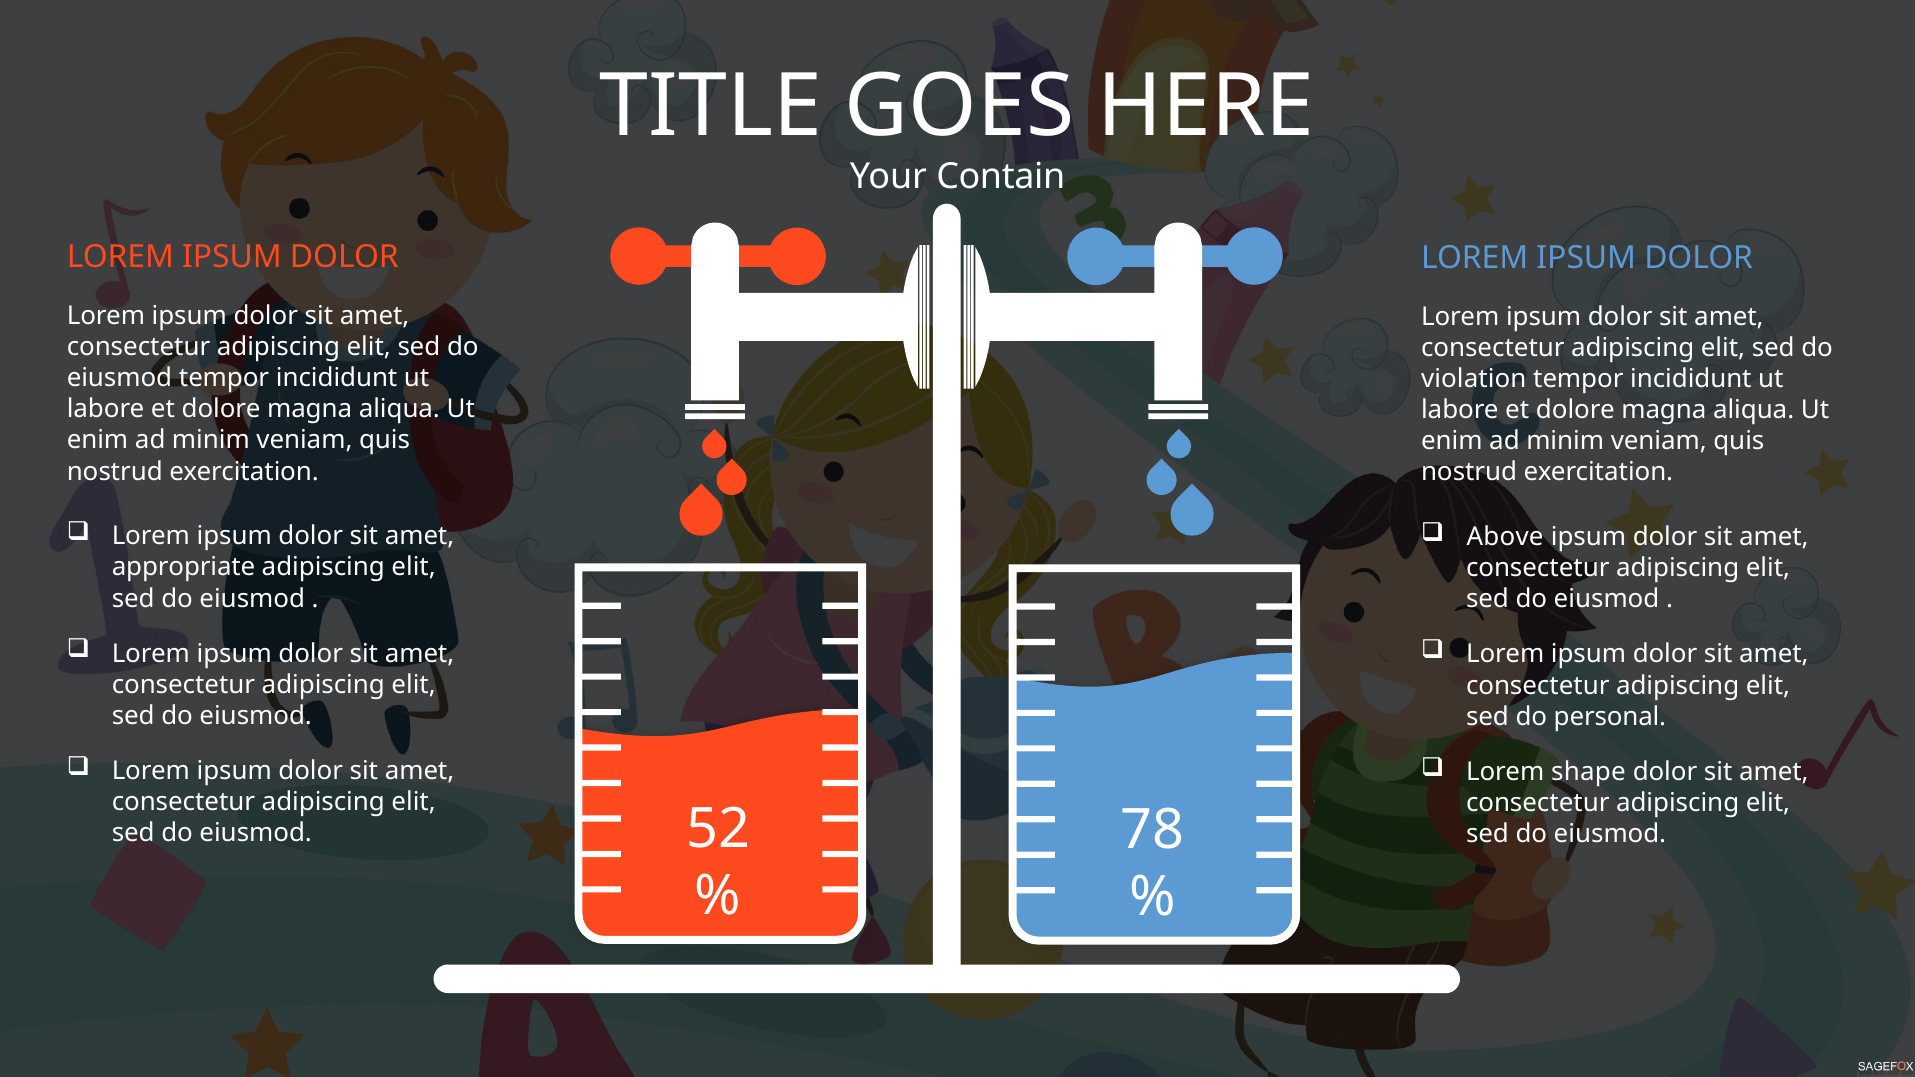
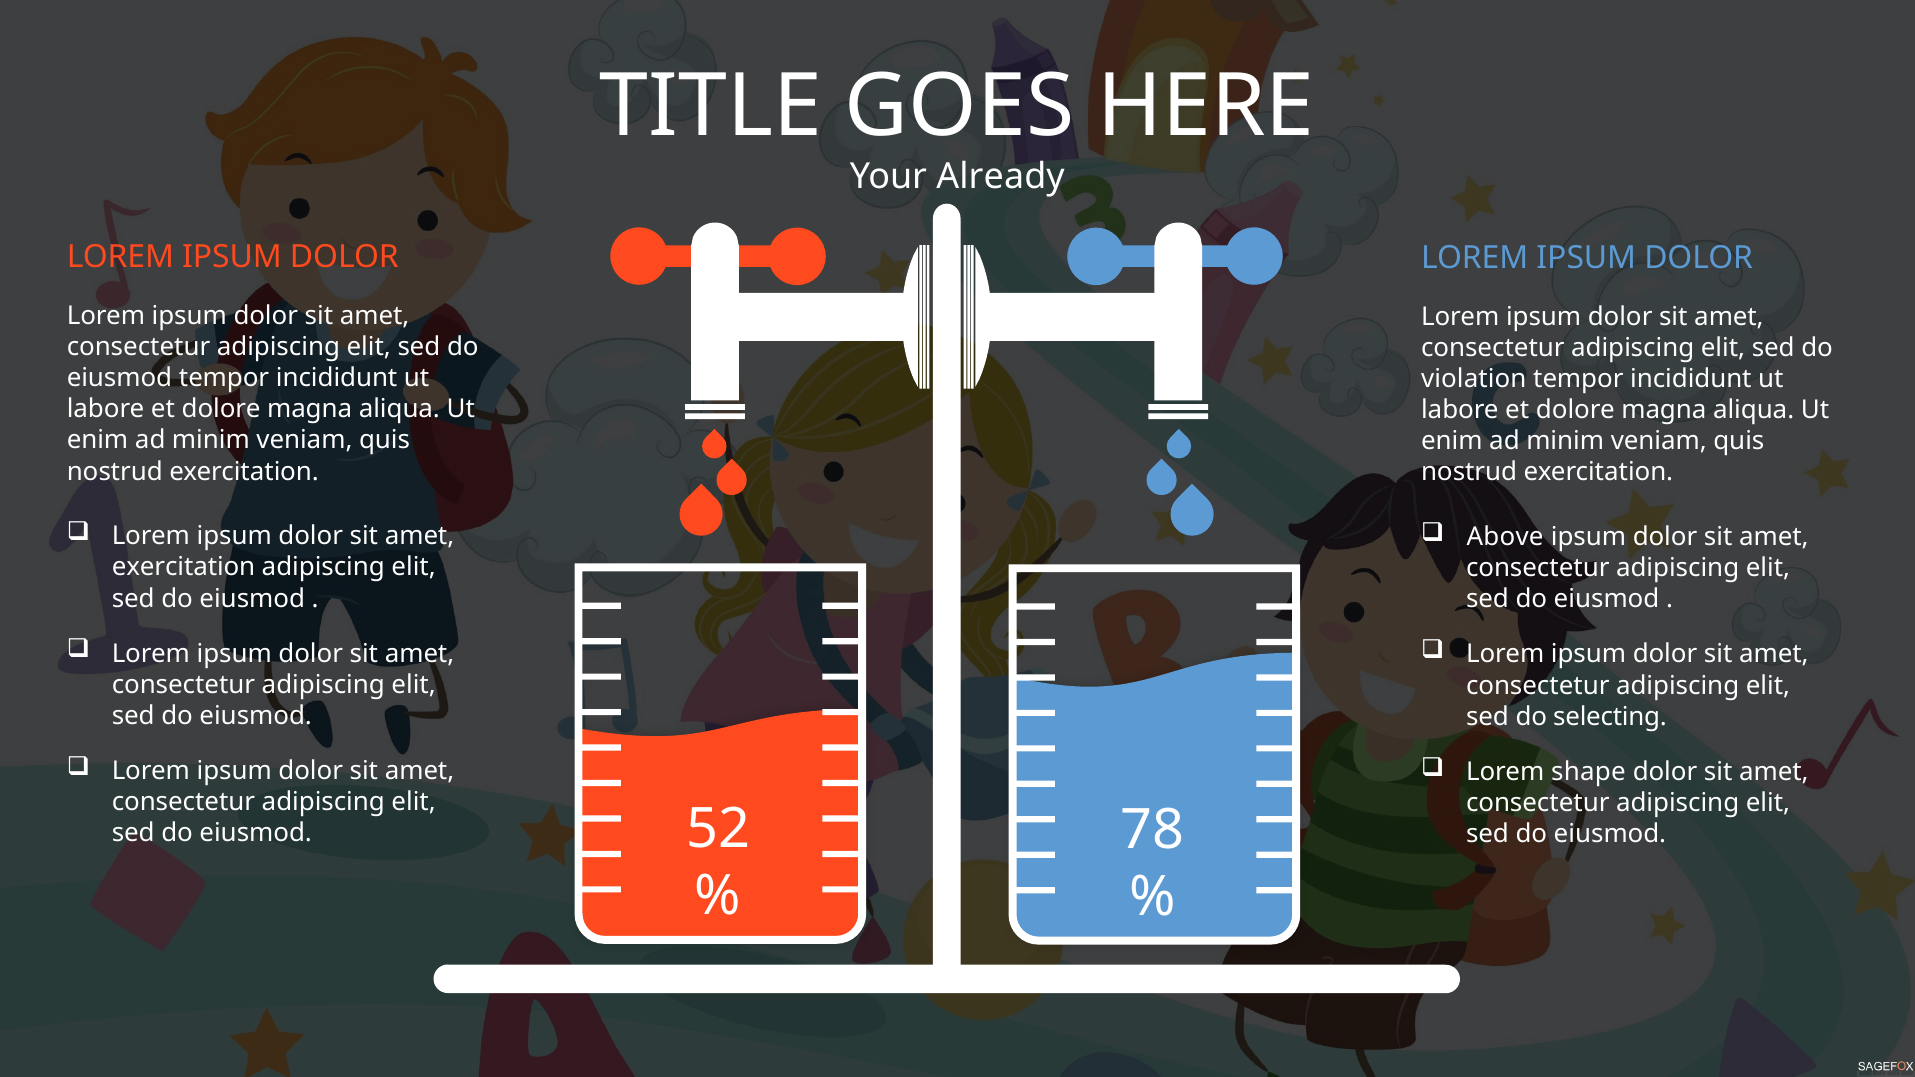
Contain: Contain -> Already (1001, 177)
appropriate: appropriate -> exercitation (184, 567)
personal: personal -> selecting (1610, 717)
